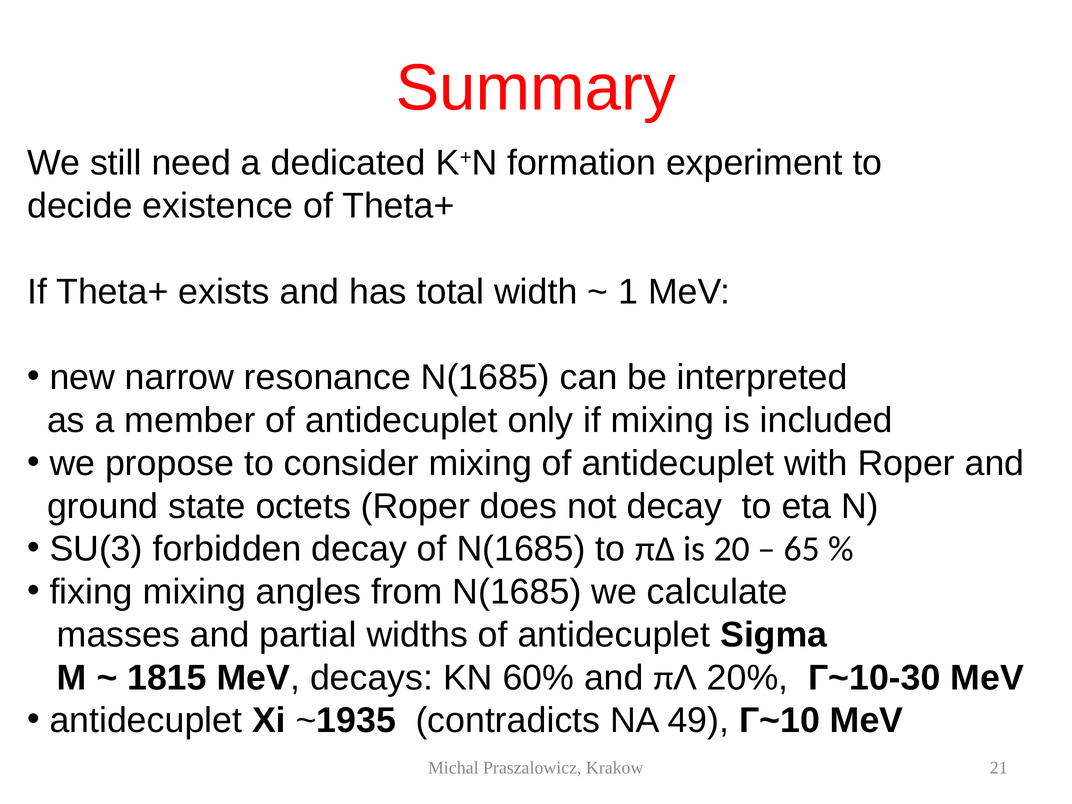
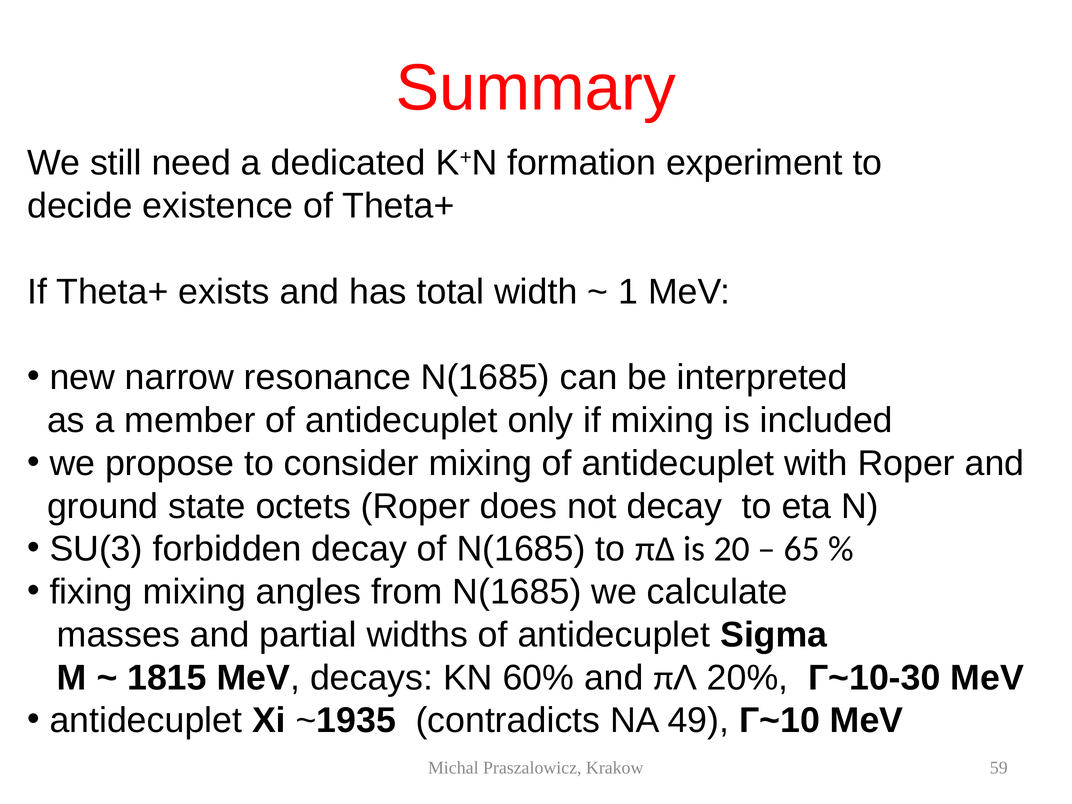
21: 21 -> 59 (999, 768)
